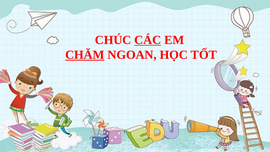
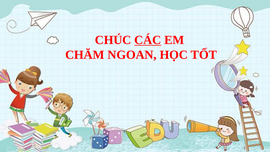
CHĂM underline: present -> none (85, 55)
